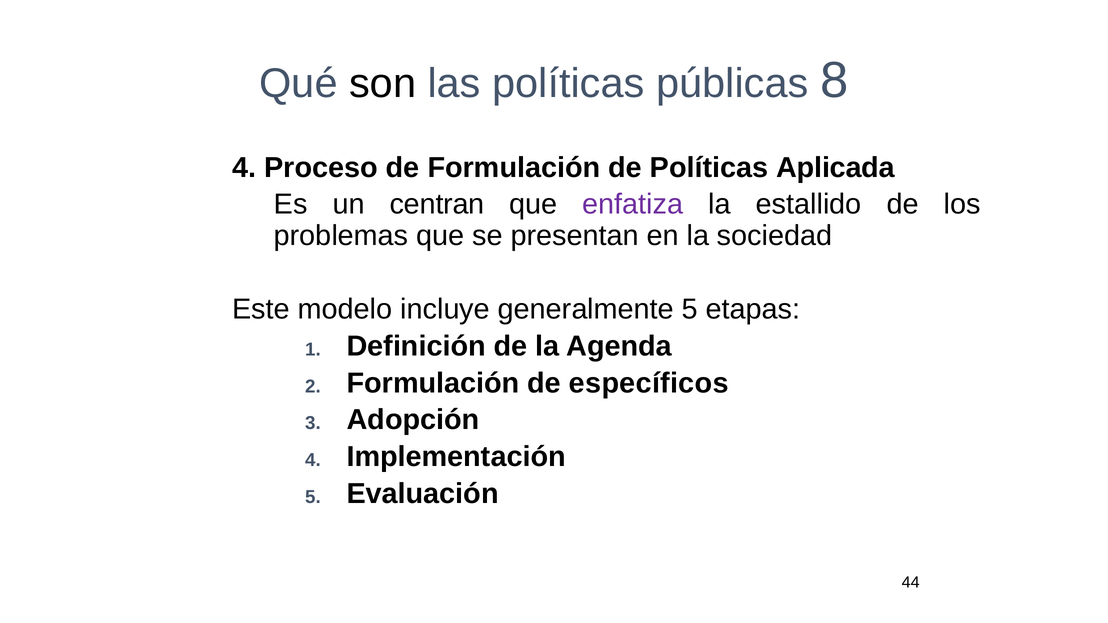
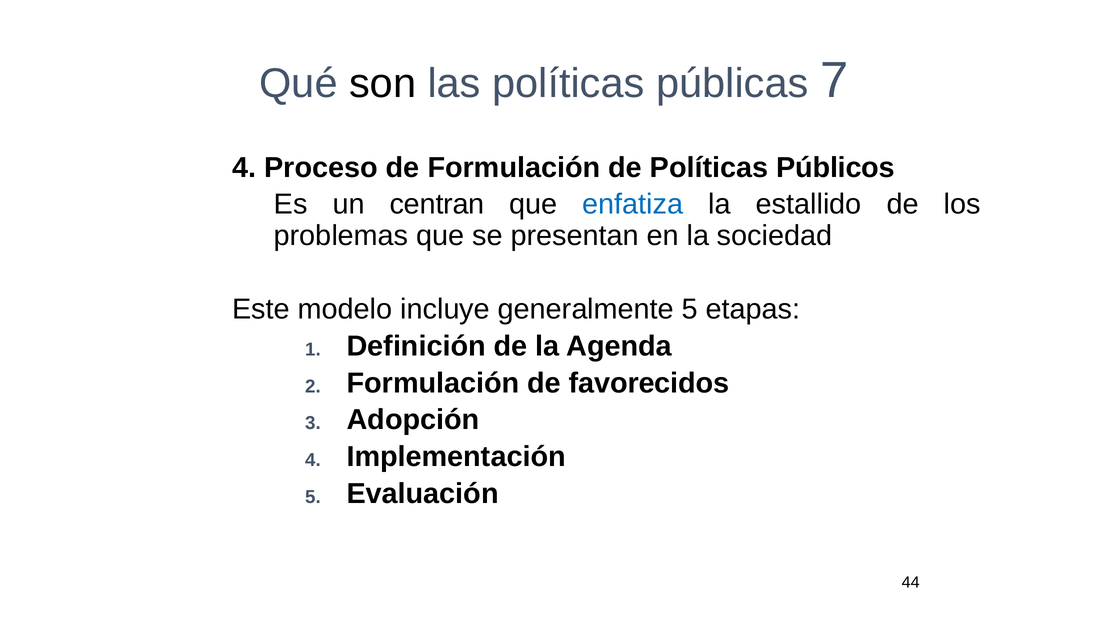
8: 8 -> 7 (835, 80)
Aplicada: Aplicada -> Públicos (836, 168)
enfatiza colour: purple -> blue (633, 204)
específicos: específicos -> favorecidos (649, 383)
